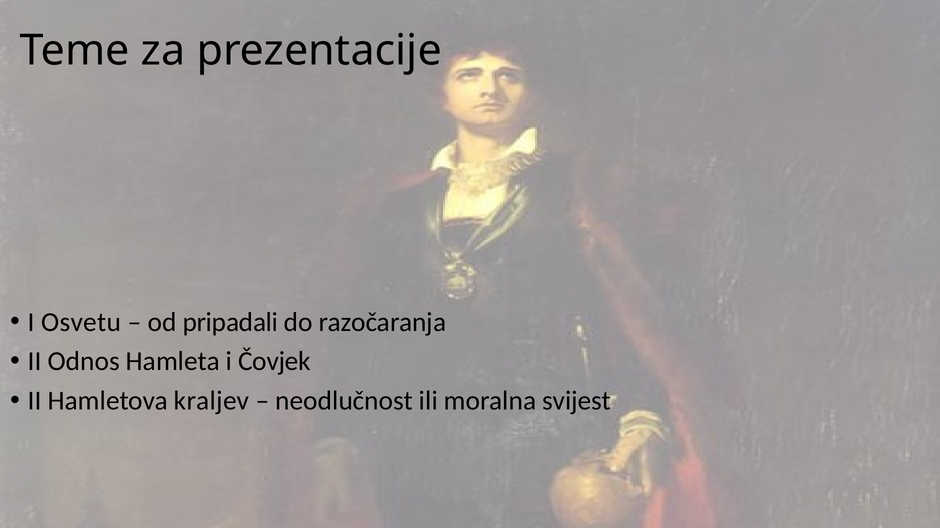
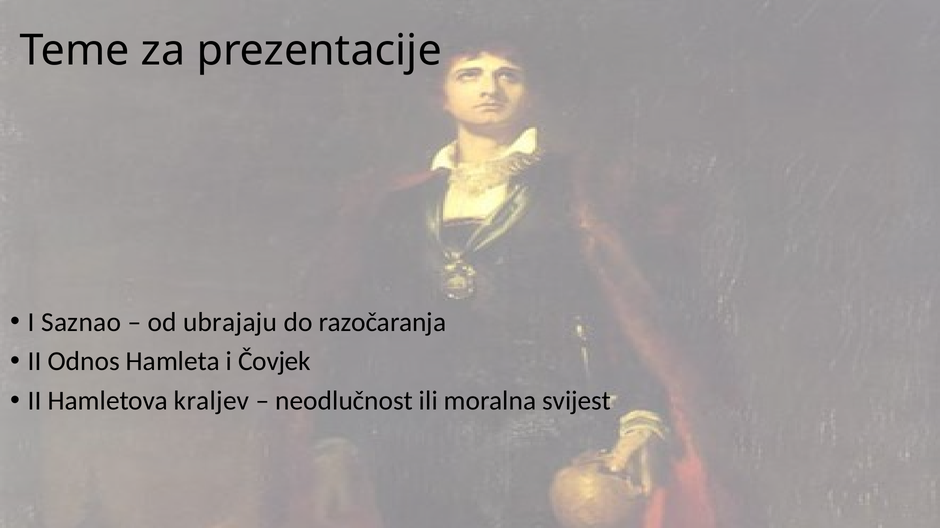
Osvetu: Osvetu -> Saznao (81, 322)
pripadali: pripadali -> ubrajaju (230, 322)
